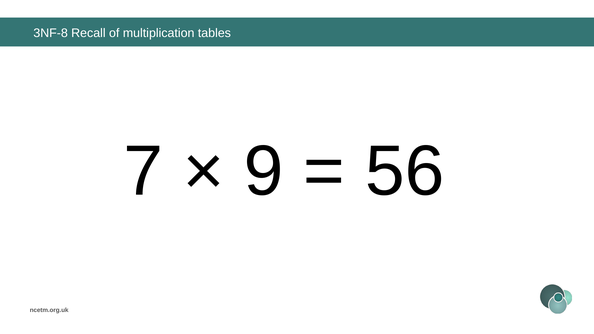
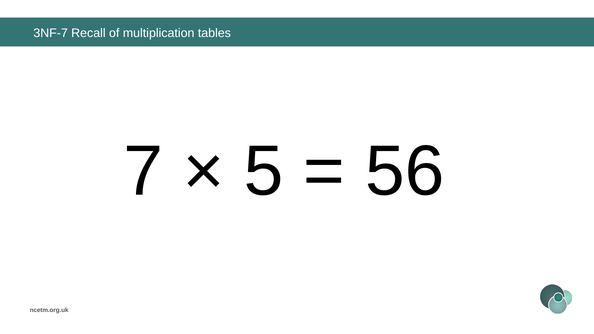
3NF-8: 3NF-8 -> 3NF-7 (51, 33)
9: 9 -> 5 (264, 171)
